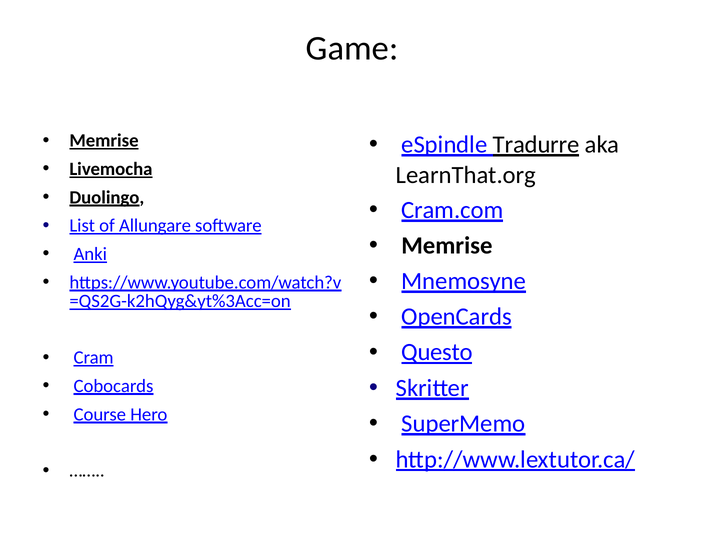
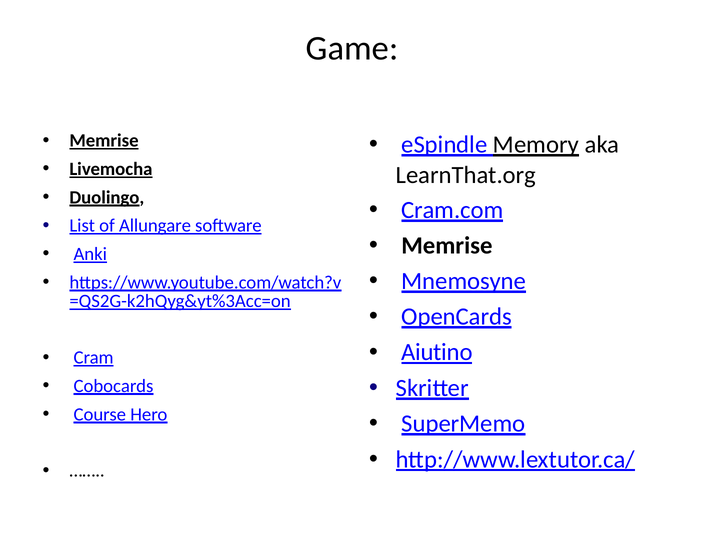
Tradurre: Tradurre -> Memory (536, 145)
Questo: Questo -> Aiutino (437, 352)
